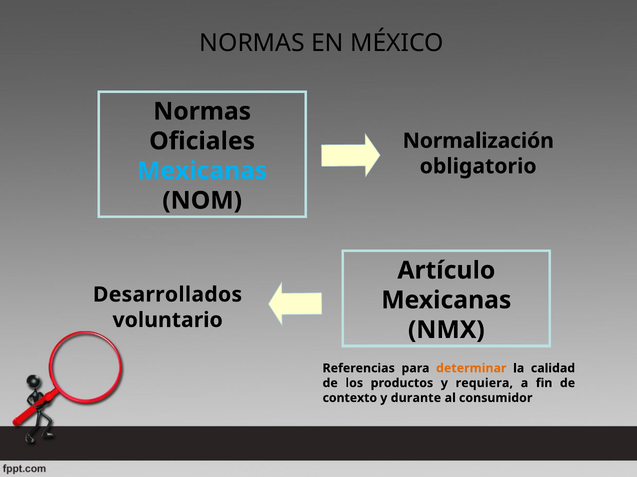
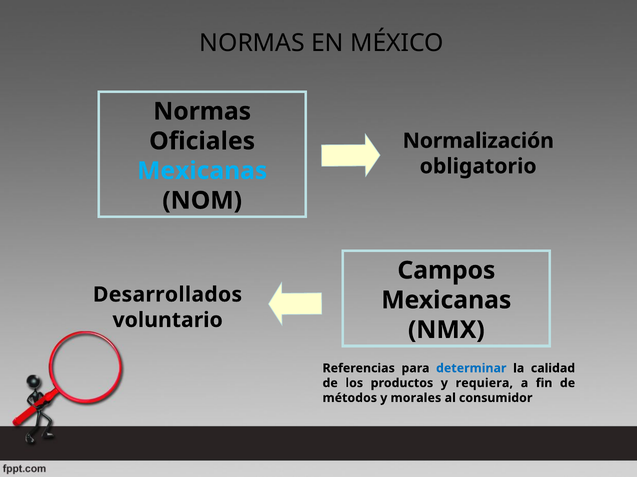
Artículo: Artículo -> Campos (446, 271)
determinar colour: orange -> blue (471, 369)
contexto: contexto -> métodos (350, 399)
durante: durante -> morales (416, 399)
